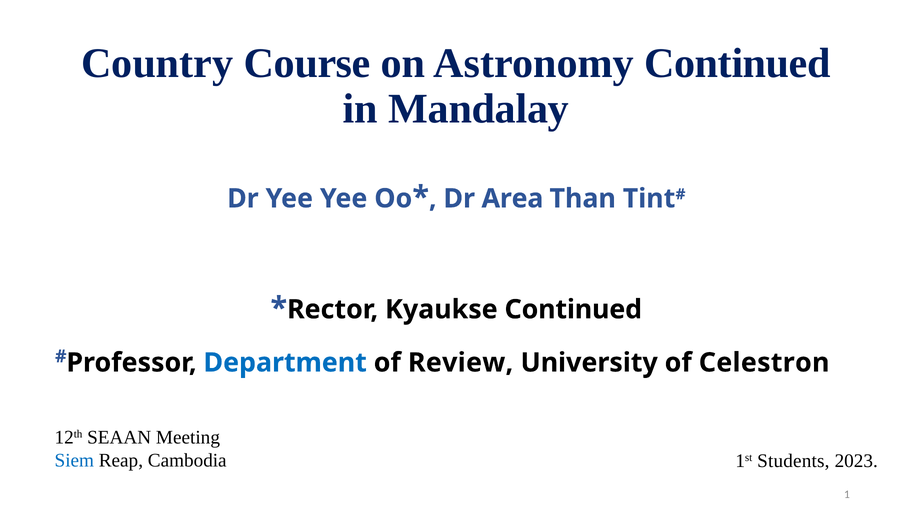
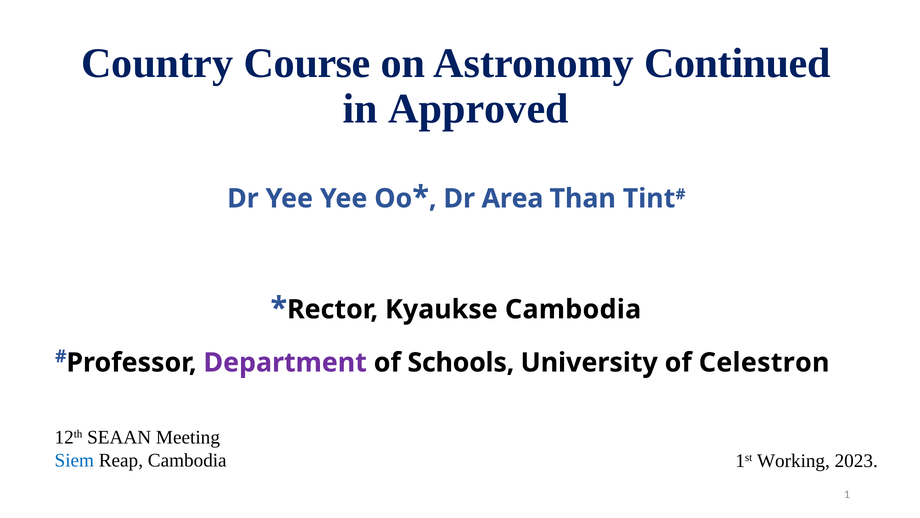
Mandalay: Mandalay -> Approved (479, 109)
Kyaukse Continued: Continued -> Cambodia (573, 309)
Department colour: blue -> purple (285, 362)
Review: Review -> Schools (461, 362)
Students: Students -> Working (793, 460)
